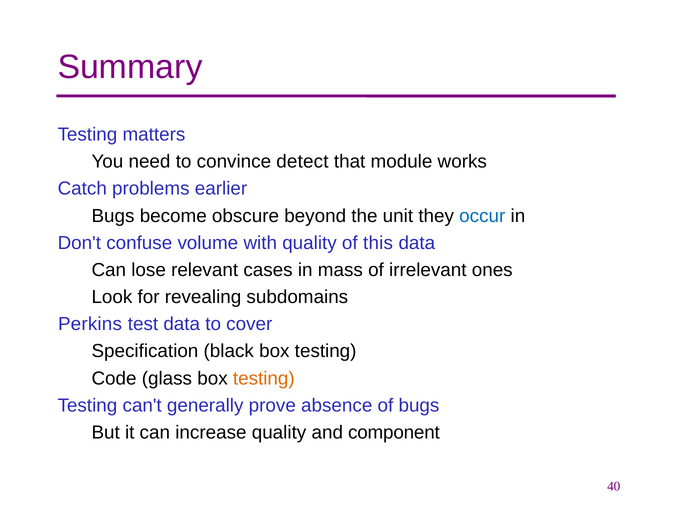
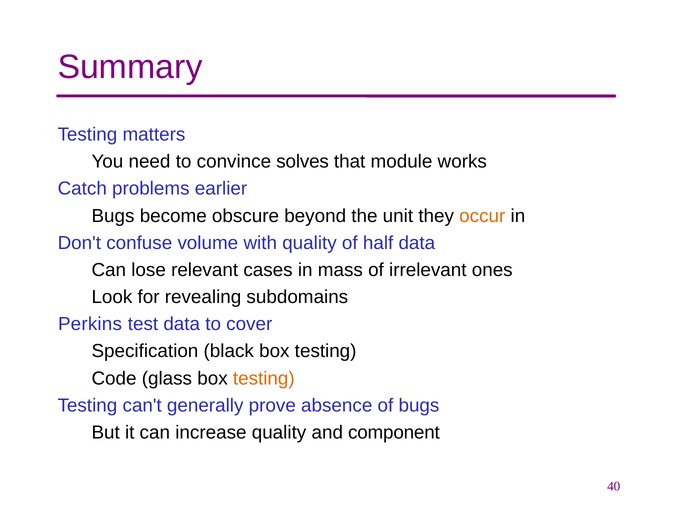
detect: detect -> solves (303, 162)
occur colour: blue -> orange (482, 216)
this: this -> half (378, 243)
